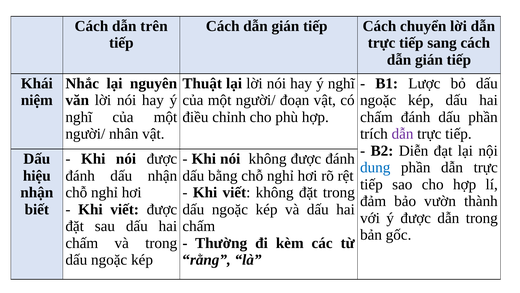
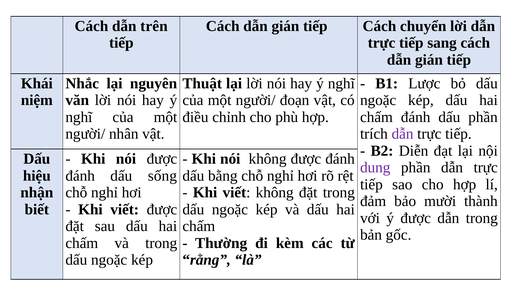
dung colour: blue -> purple (375, 167)
dấu nhận: nhận -> sống (162, 175)
vườn: vườn -> mười (440, 201)
